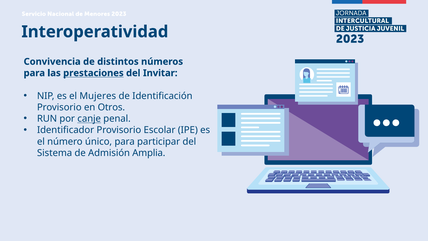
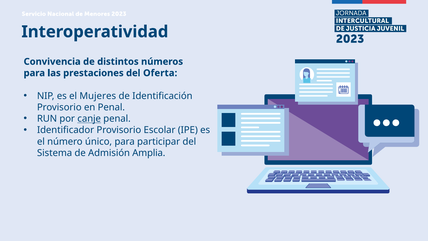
prestaciones underline: present -> none (93, 73)
Invitar: Invitar -> Oferta (160, 73)
en Otros: Otros -> Penal (111, 107)
